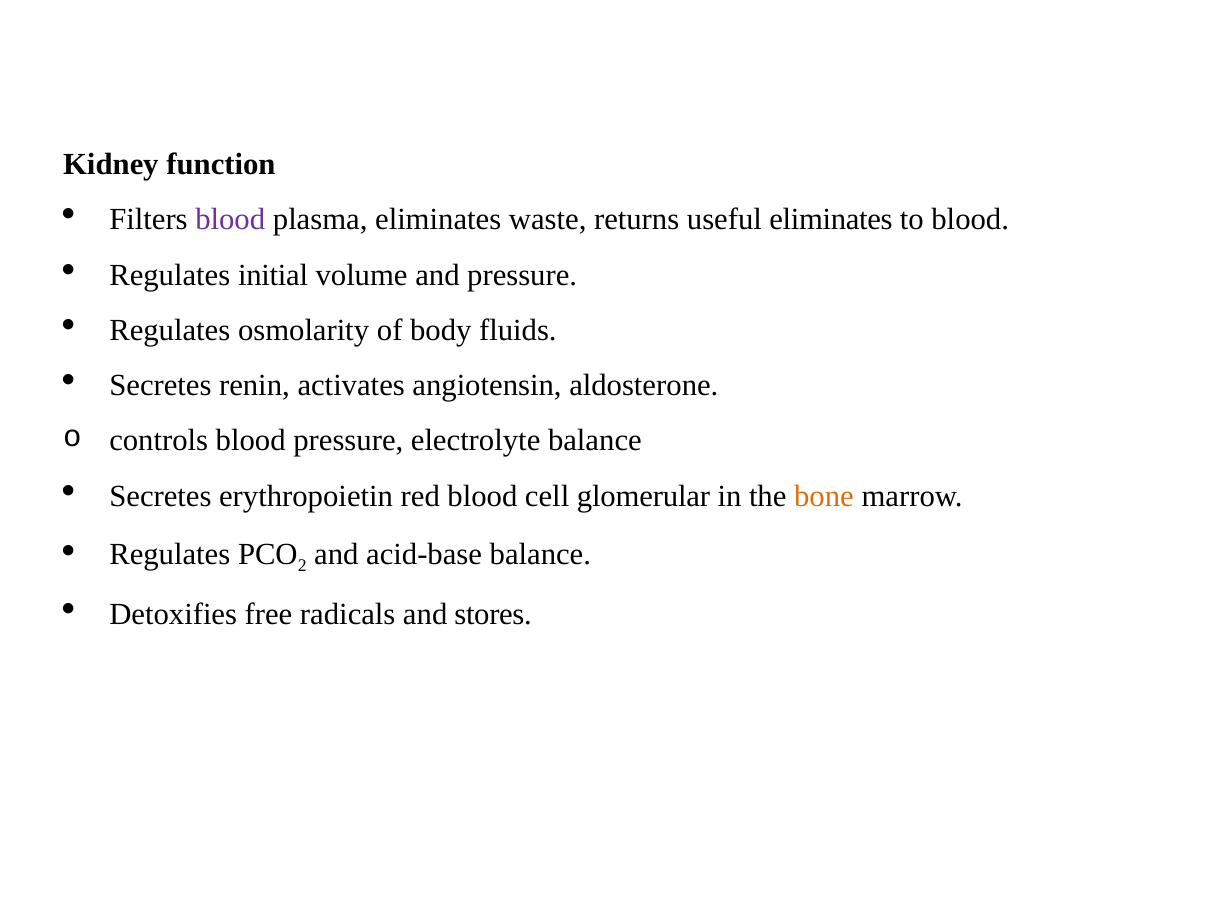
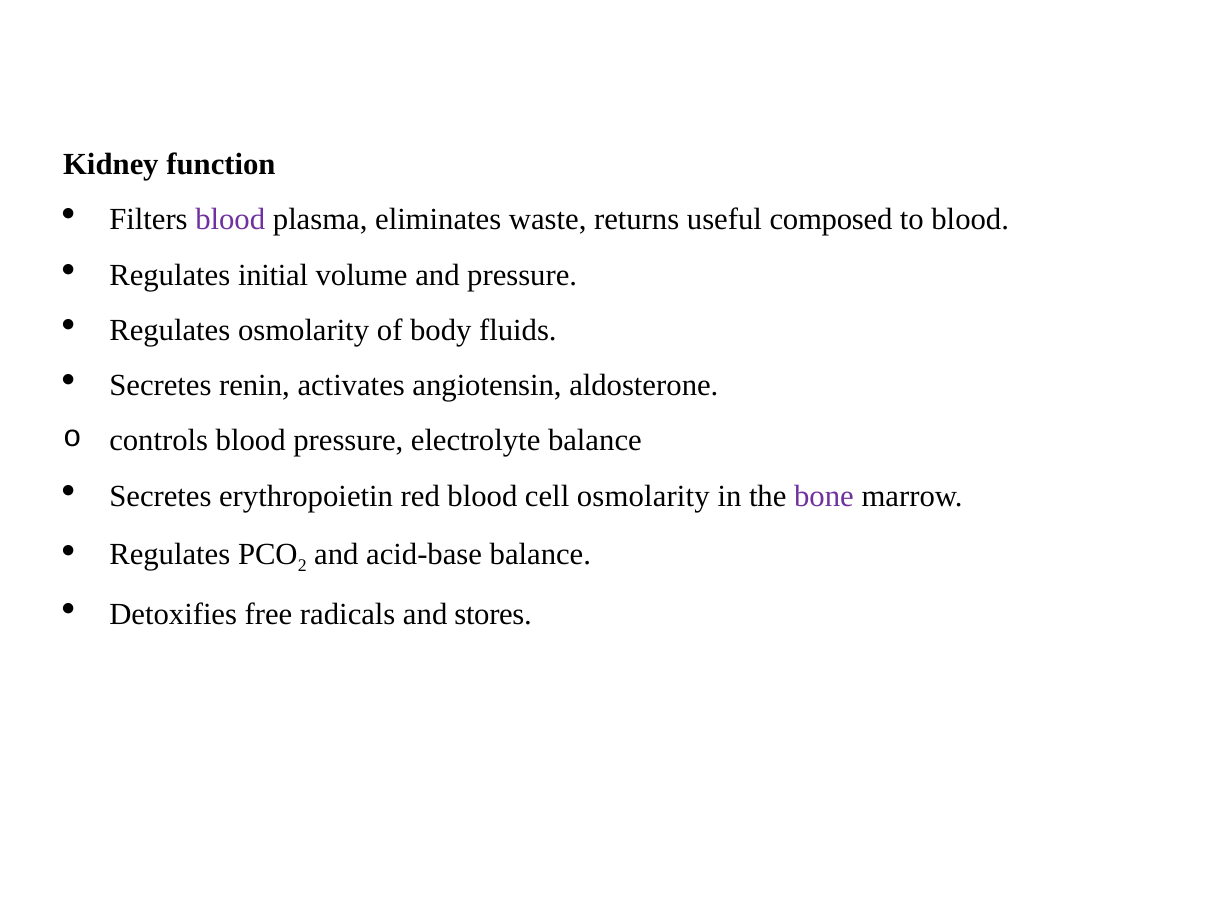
useful eliminates: eliminates -> composed (831, 220)
cell glomerular: glomerular -> osmolarity (643, 497)
bone colour: orange -> purple (824, 497)
